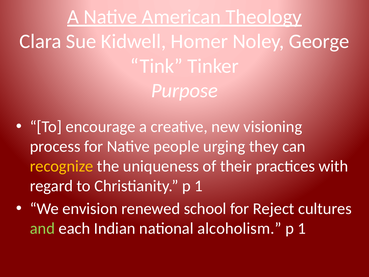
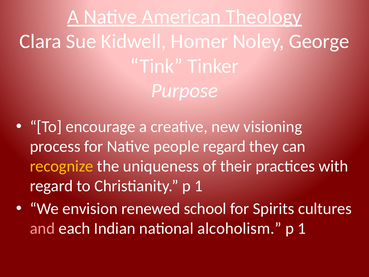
people urging: urging -> regard (224, 146)
Reject: Reject -> Spirits (274, 209)
and colour: light green -> pink (42, 228)
